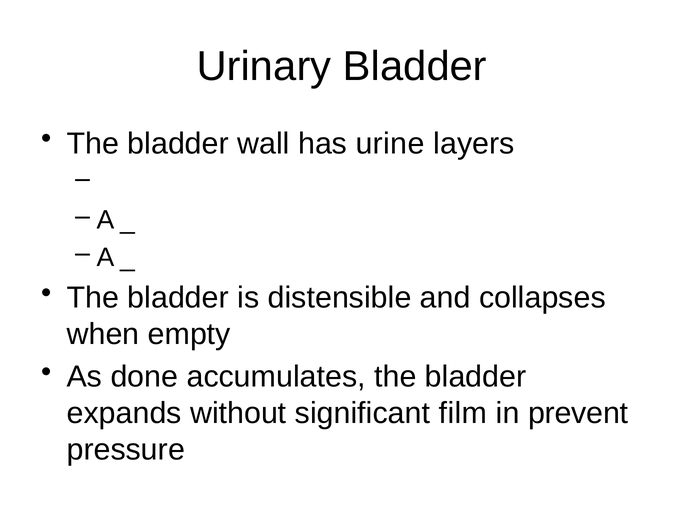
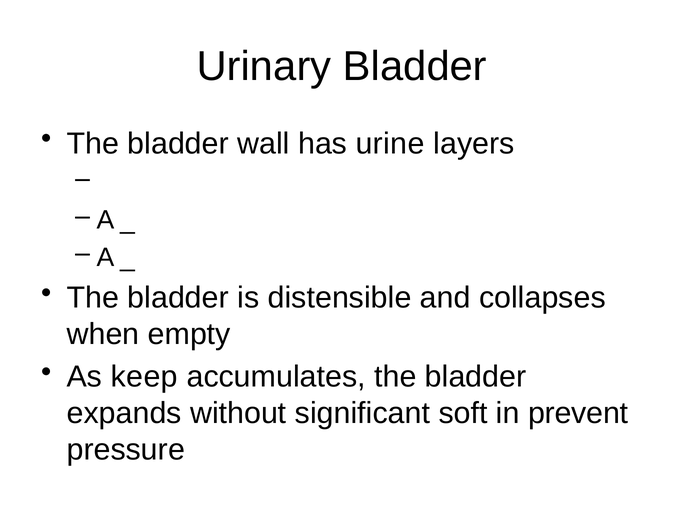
done: done -> keep (144, 377)
film: film -> soft (463, 413)
